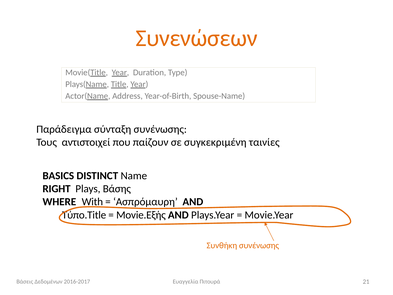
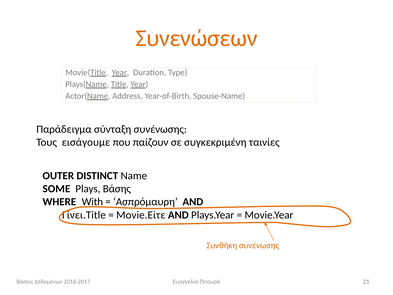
αντιστοιχεί: αντιστοιχεί -> εισάγουμε (86, 142)
BASICS: BASICS -> OUTER (58, 176)
RIGHT: RIGHT -> SOME (56, 189)
Τύπο.Title: Τύπο.Title -> Γίνει.Title (84, 215)
Movie.Εξής: Movie.Εξής -> Movie.Είτε (141, 215)
